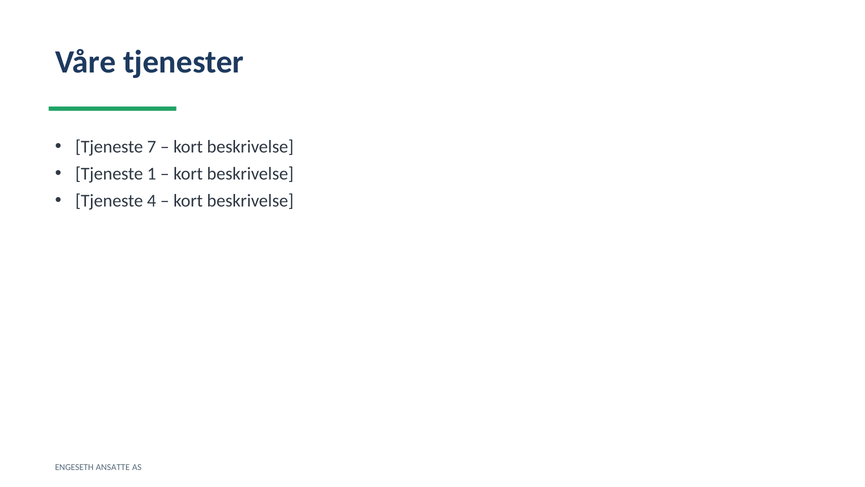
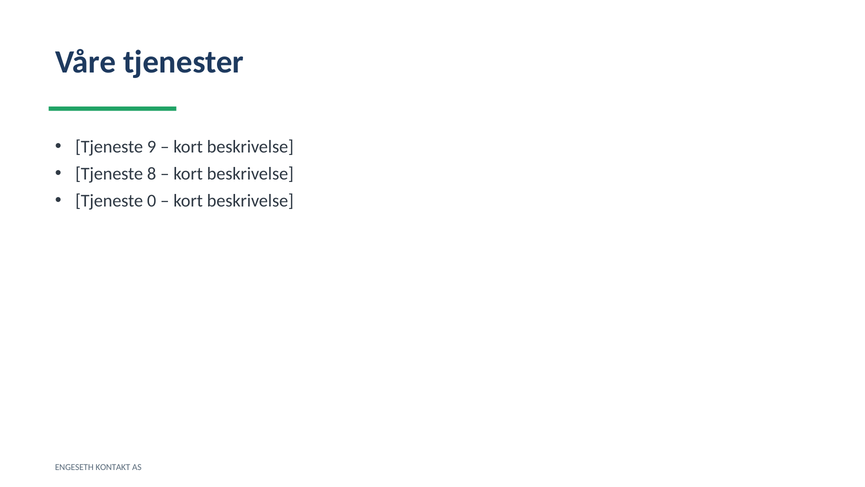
7: 7 -> 9 (152, 147)
1: 1 -> 8 (152, 174)
4: 4 -> 0 (152, 201)
ANSATTE: ANSATTE -> KONTAKT (113, 467)
